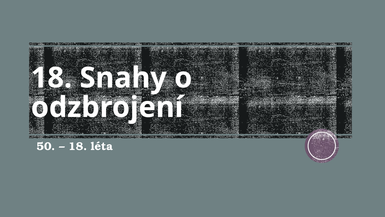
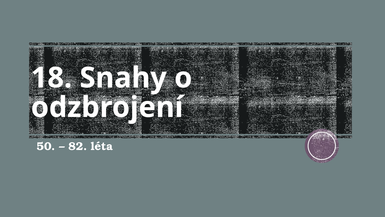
18: 18 -> 82 (78, 146)
